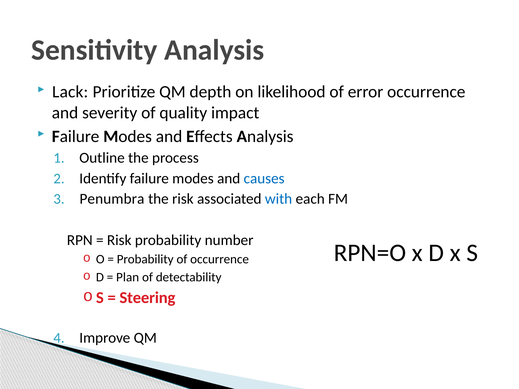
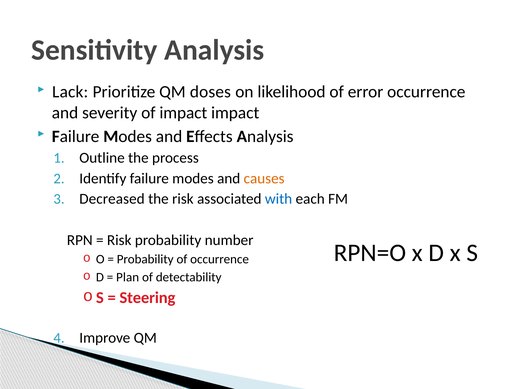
depth: depth -> doses (210, 92)
of quality: quality -> impact (183, 113)
causes colour: blue -> orange (264, 179)
Penumbra: Penumbra -> Decreased (112, 199)
